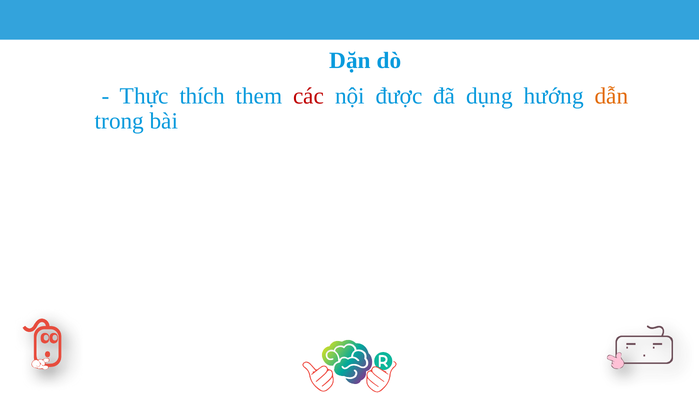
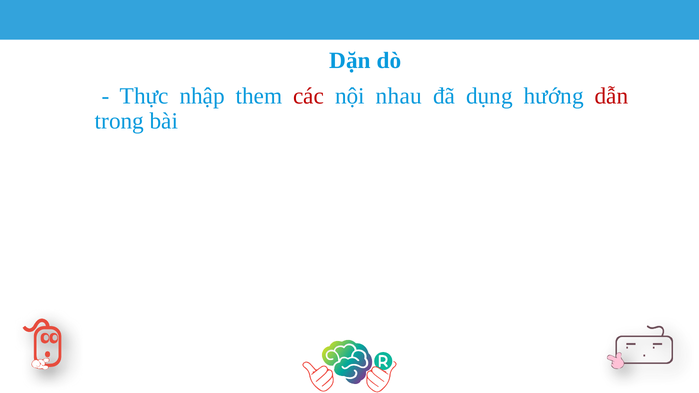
thích: thích -> nhập (202, 96)
được: được -> nhau (399, 96)
dẫn colour: orange -> red (611, 96)
